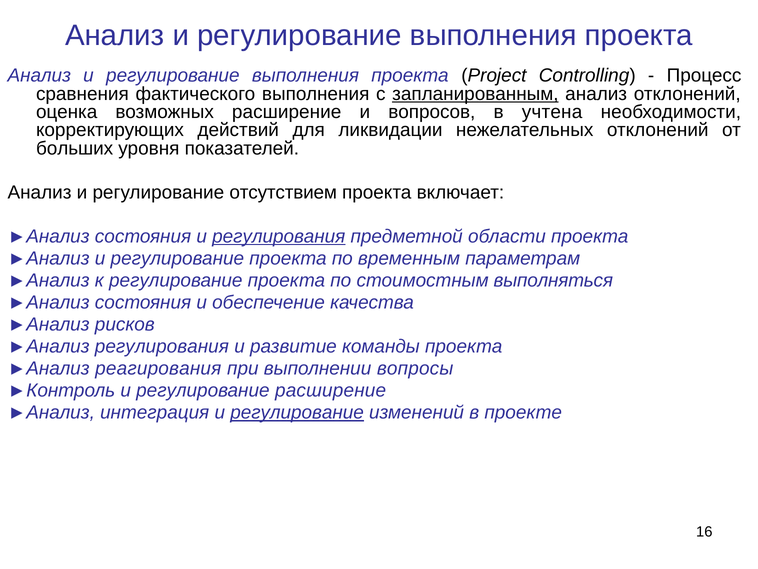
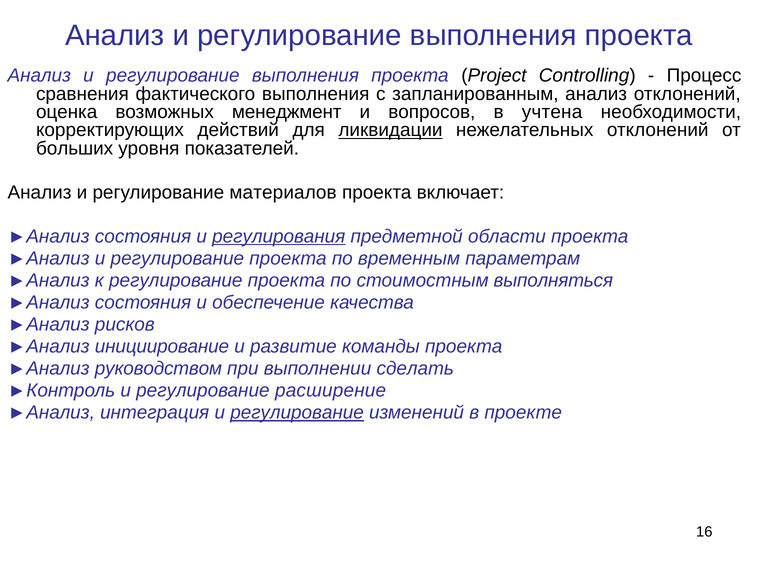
запланированным underline: present -> none (475, 94)
возможных расширение: расширение -> менеджмент (287, 112)
ликвидации underline: none -> present (390, 130)
отсутствием: отсутствием -> материалов (283, 192)
►Анализ регулирования: регулирования -> инициирование (162, 346)
реагирования: реагирования -> руководством (158, 368)
вопросы: вопросы -> сделать (415, 368)
